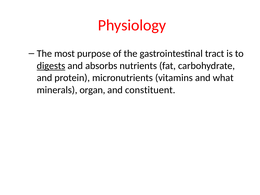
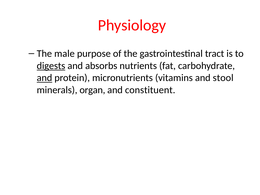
most: most -> male (64, 54)
and underline: none -> present (44, 78)
what: what -> stool (223, 78)
